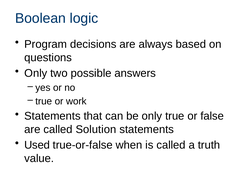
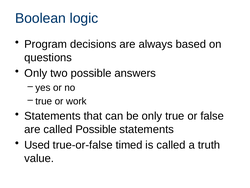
called Solution: Solution -> Possible (96, 129)
when: when -> timed (129, 145)
